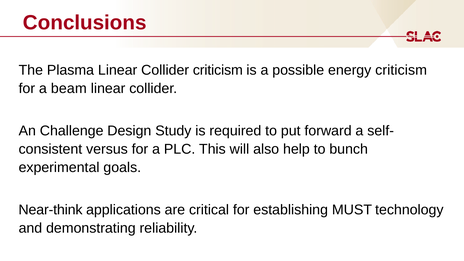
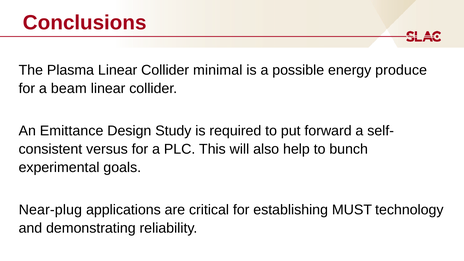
Collider criticism: criticism -> minimal (218, 70)
energy criticism: criticism -> produce (401, 70)
Challenge: Challenge -> Emittance (72, 131)
Near-think: Near-think -> Near-plug (50, 210)
